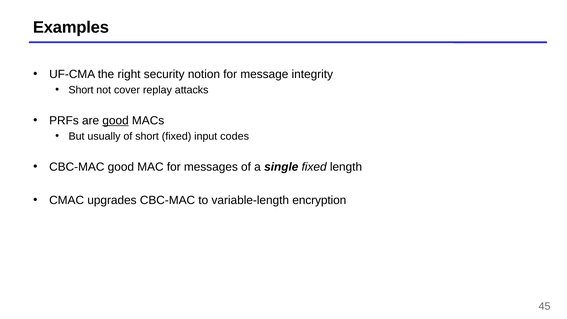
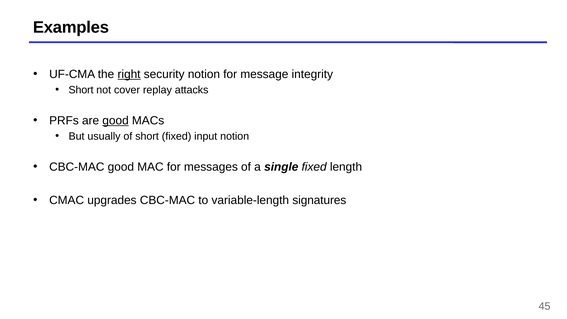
right underline: none -> present (129, 74)
input codes: codes -> notion (235, 136)
encryption: encryption -> signatures (319, 200)
